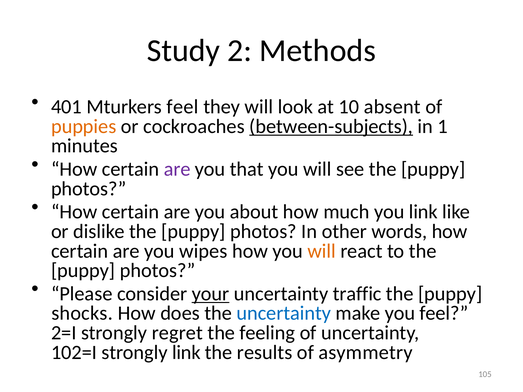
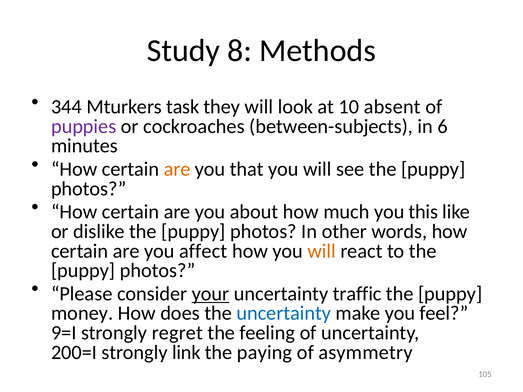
2: 2 -> 8 (240, 51)
401: 401 -> 344 (66, 107)
Mturkers feel: feel -> task (183, 107)
puppies colour: orange -> purple (84, 127)
between-subjects underline: present -> none (331, 127)
1: 1 -> 6 (443, 127)
are colour: purple -> orange (177, 169)
you link: link -> this (423, 212)
wipes: wipes -> affect (203, 251)
shocks: shocks -> money (82, 313)
2=I: 2=I -> 9=I (64, 333)
102=I: 102=I -> 200=I (74, 353)
results: results -> paying (265, 353)
